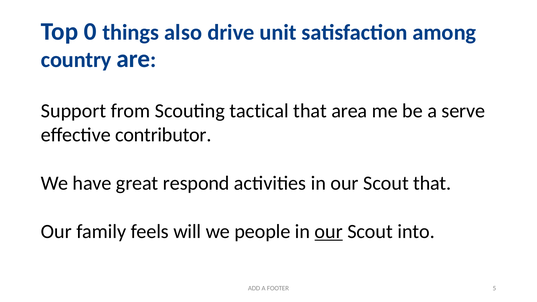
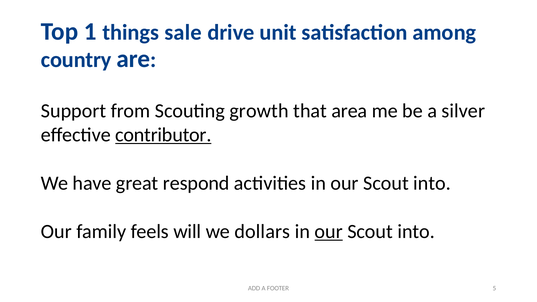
0: 0 -> 1 (90, 32)
also: also -> sale (183, 32)
tactical: tactical -> growth (259, 111)
serve: serve -> silver (463, 111)
contributor underline: none -> present (163, 135)
that: that -> into (432, 183)
people: people -> dollars (262, 232)
